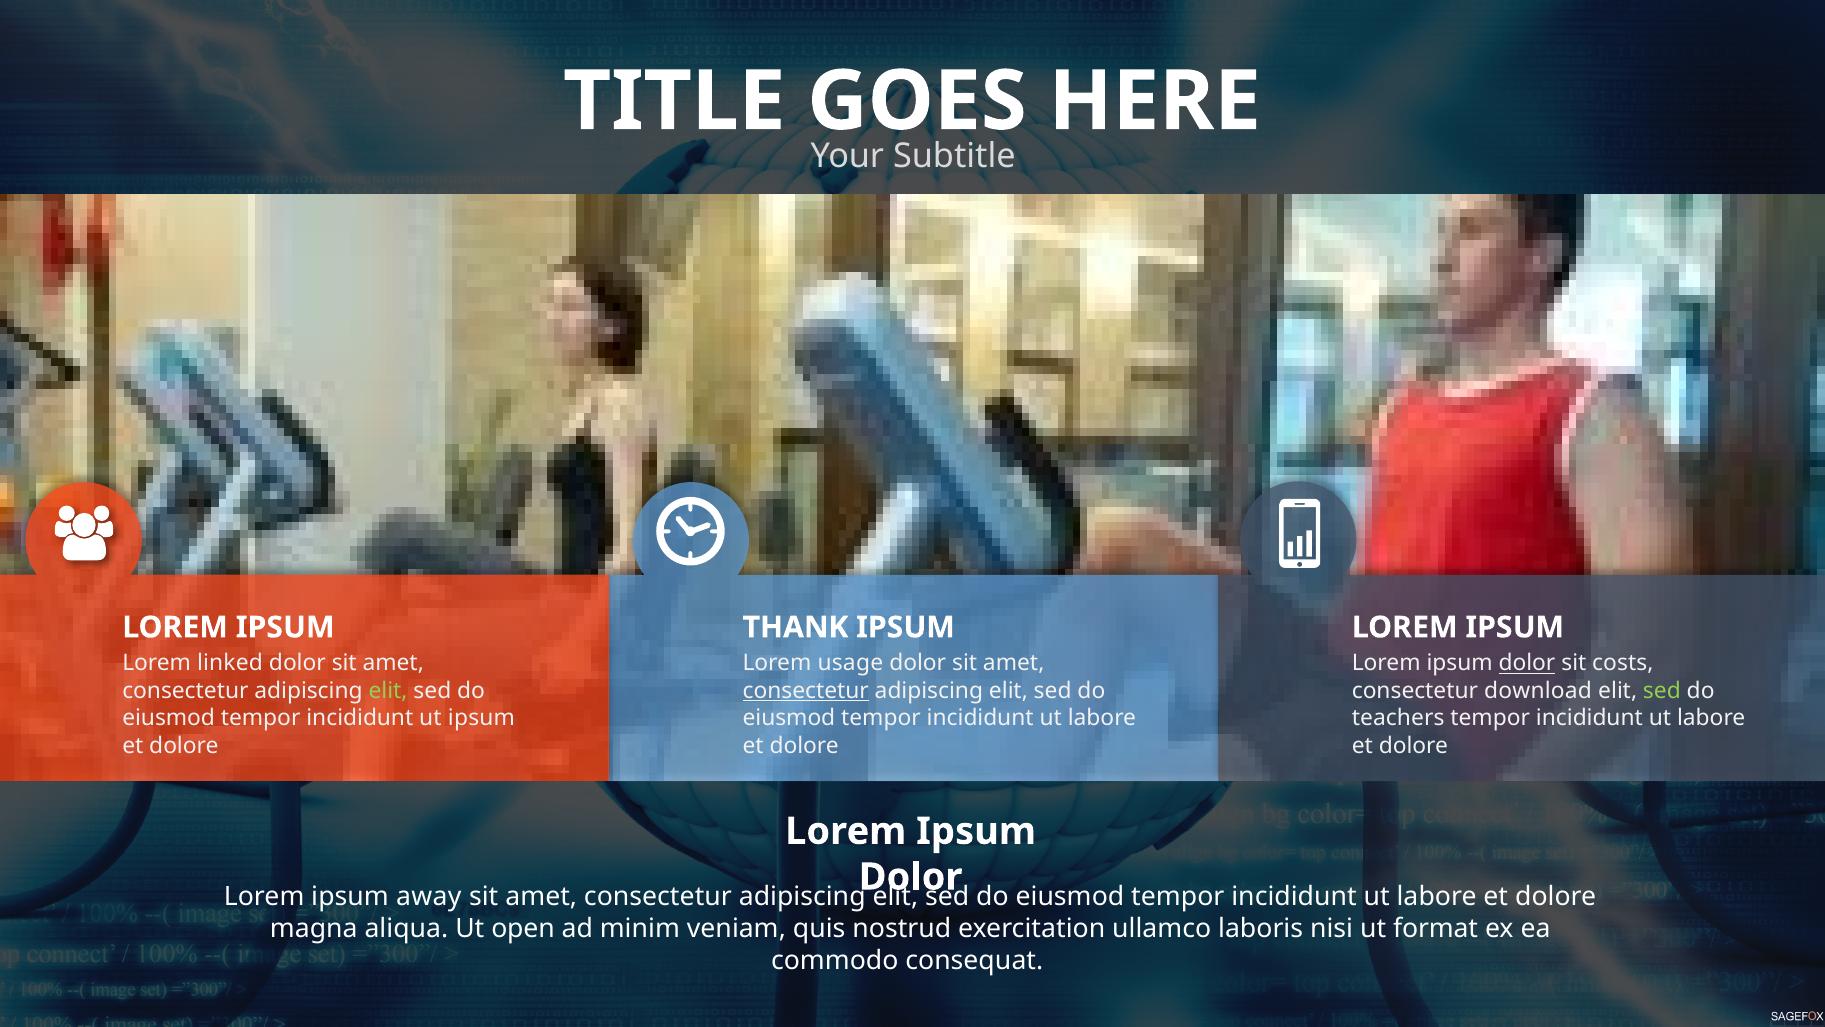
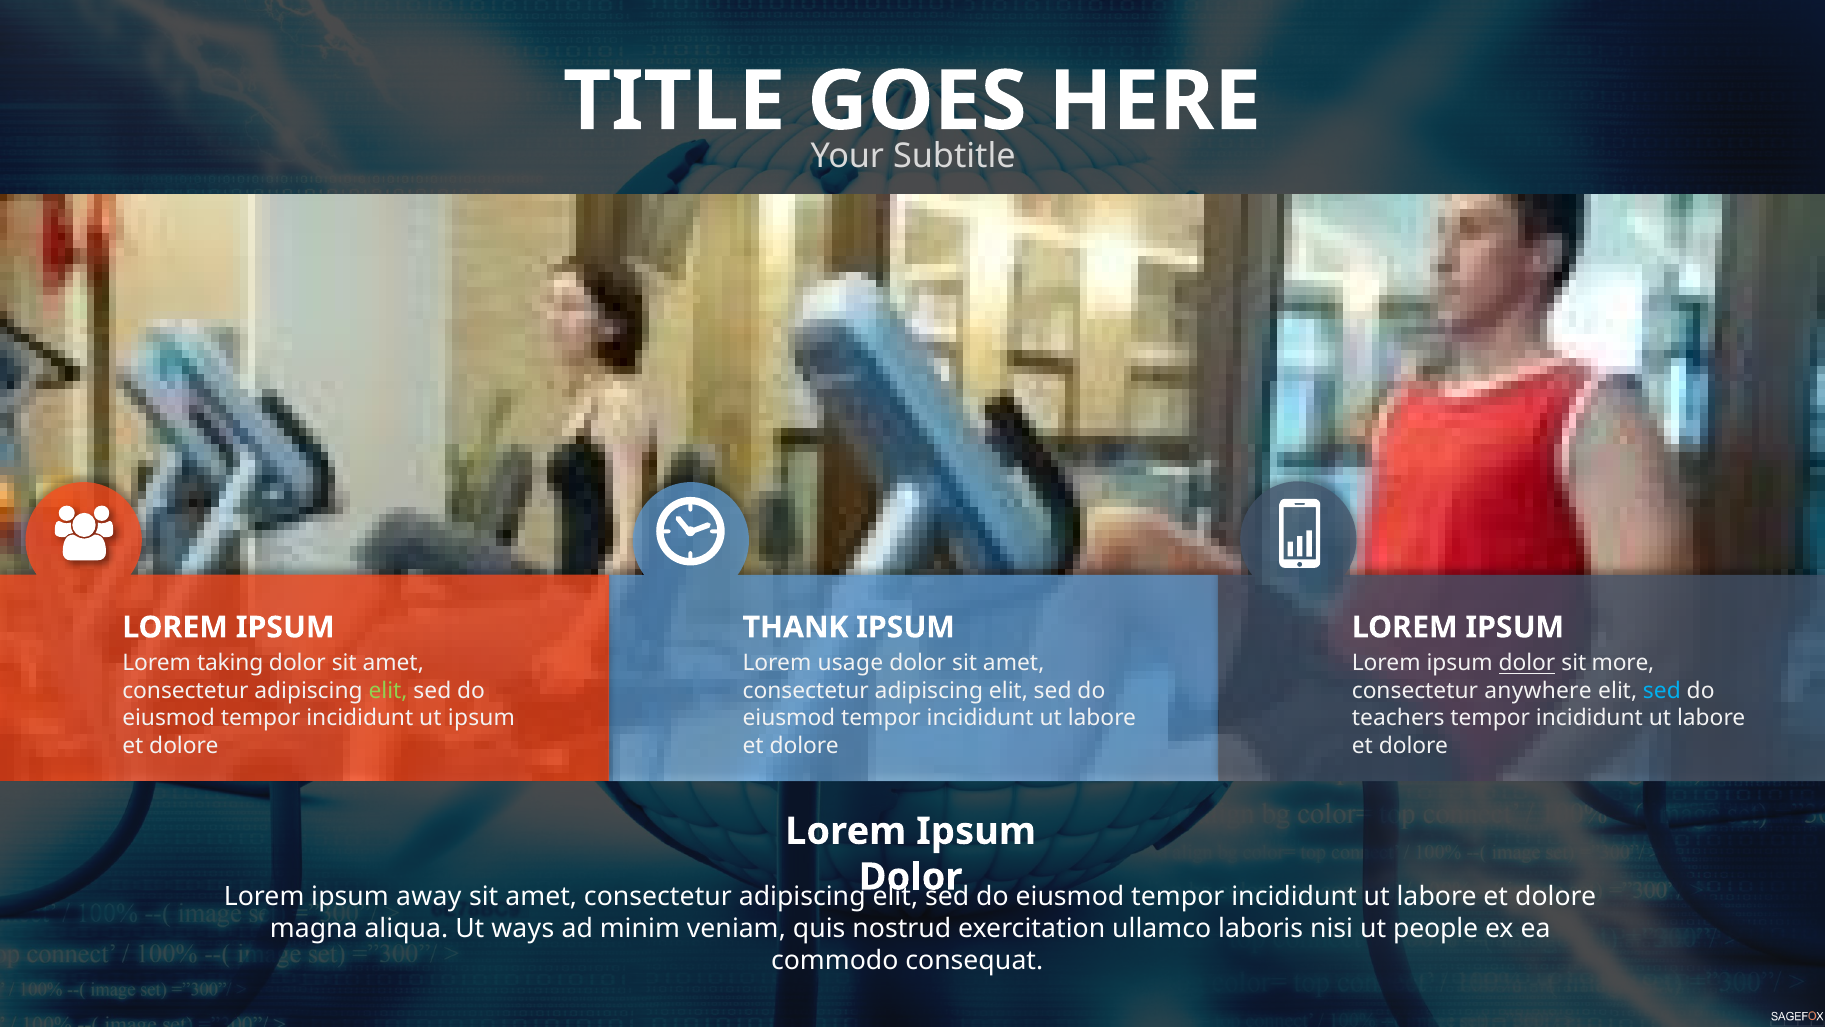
linked: linked -> taking (230, 663)
costs: costs -> more (1623, 663)
consectetur underline: present -> none (806, 690)
download: download -> anywhere (1538, 690)
sed colour: light green -> light blue (1662, 690)
open: open -> ways (523, 928)
format: format -> people (1436, 928)
